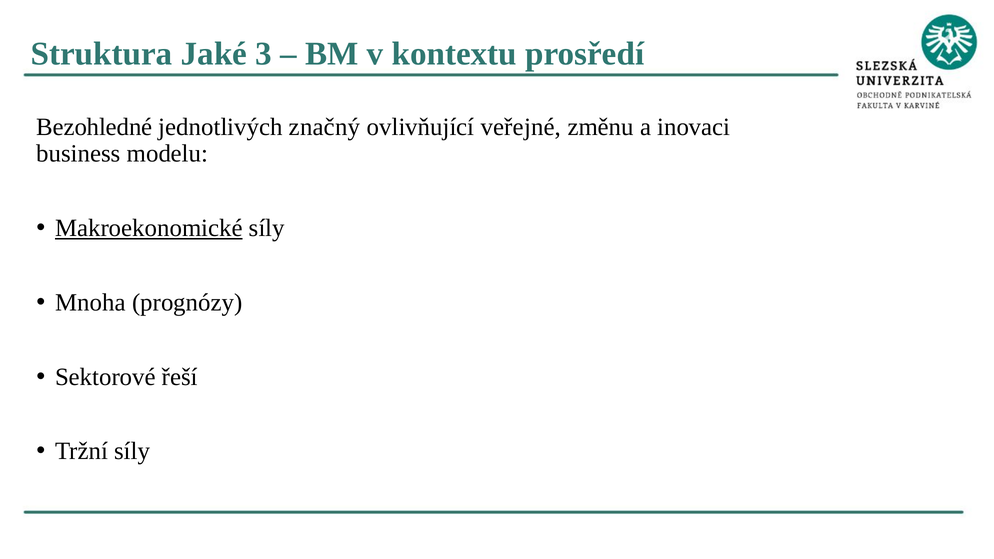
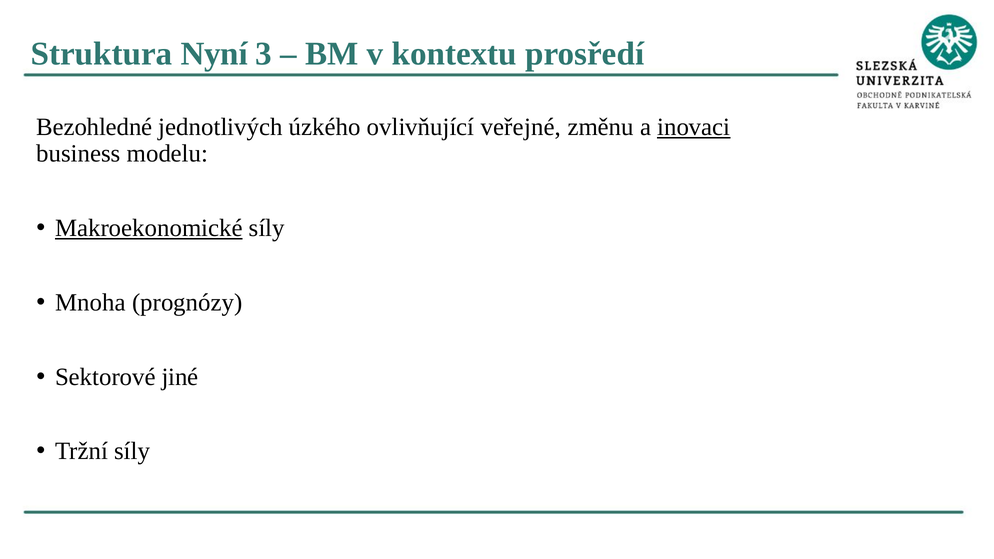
Jaké: Jaké -> Nyní (214, 54)
značný: značný -> úzkého (325, 127)
inovaci underline: none -> present (694, 127)
řeší: řeší -> jiné (180, 377)
